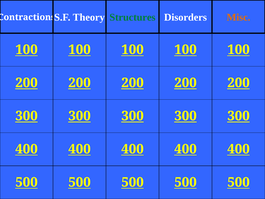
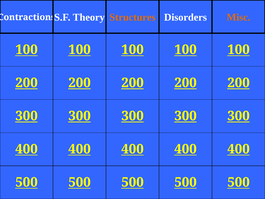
Structures colour: green -> orange (132, 17)
